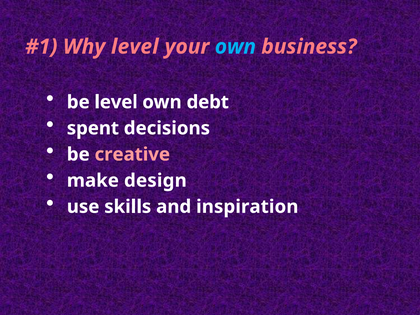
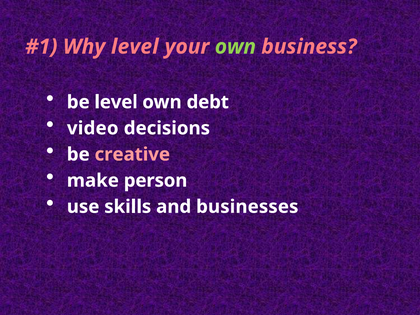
own colour: light blue -> light green (235, 47)
spent: spent -> video (93, 128)
design: design -> person (156, 181)
inspiration: inspiration -> businesses (247, 207)
